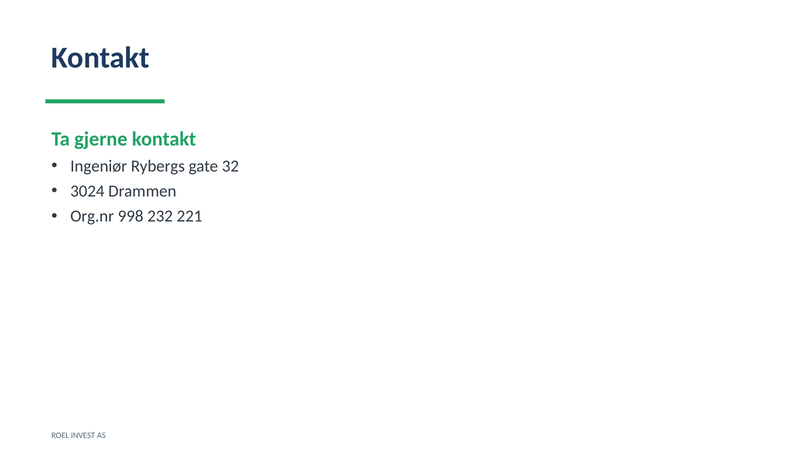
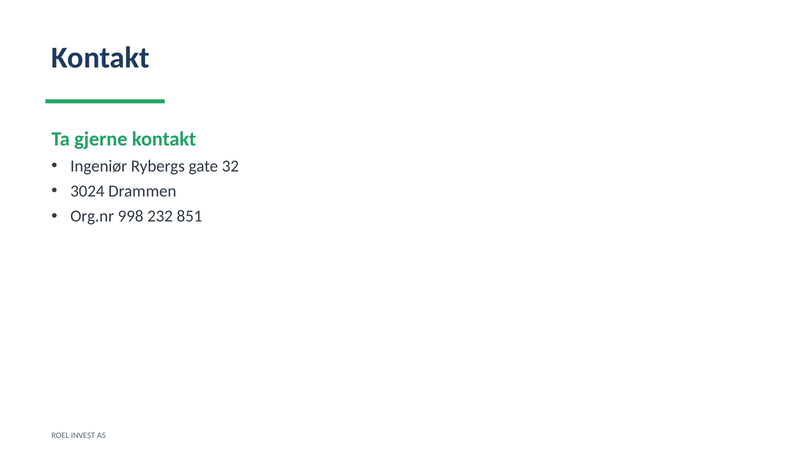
221: 221 -> 851 (190, 217)
